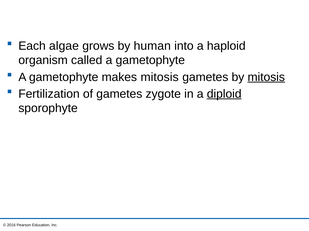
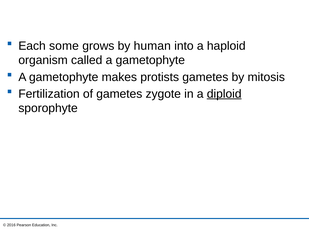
algae: algae -> some (64, 46)
makes mitosis: mitosis -> protists (160, 77)
mitosis underline: present -> none (266, 77)
